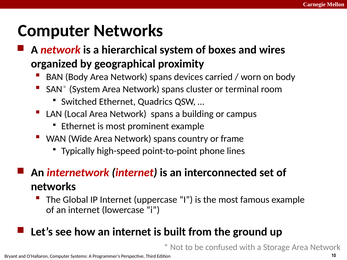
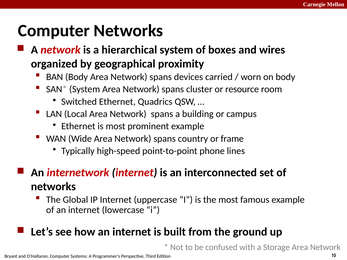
terminal: terminal -> resource (242, 89)
